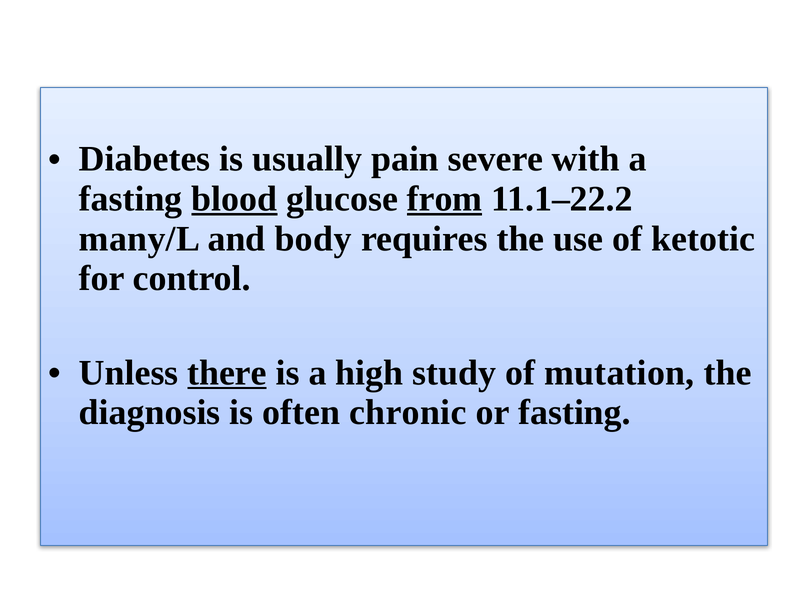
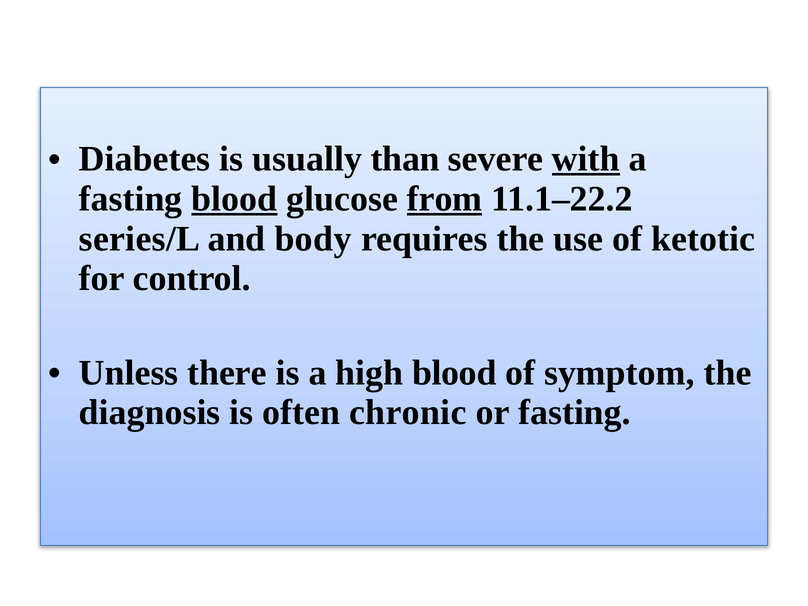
pain: pain -> than (405, 159)
with underline: none -> present (586, 159)
many/L: many/L -> series/L (139, 239)
there underline: present -> none (227, 373)
high study: study -> blood (454, 373)
mutation: mutation -> symptom (619, 373)
